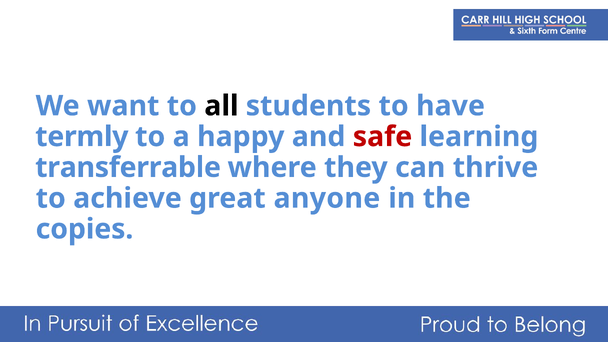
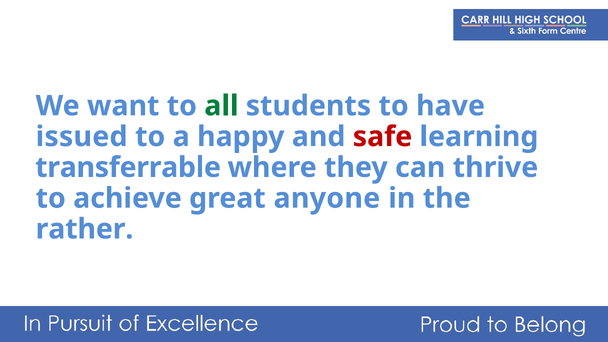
all colour: black -> green (221, 106)
termly: termly -> issued (82, 137)
copies: copies -> rather (85, 229)
